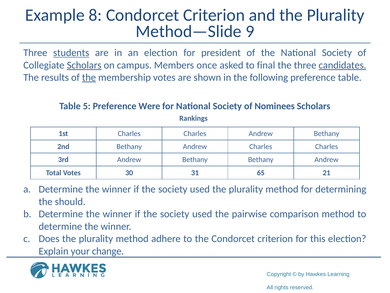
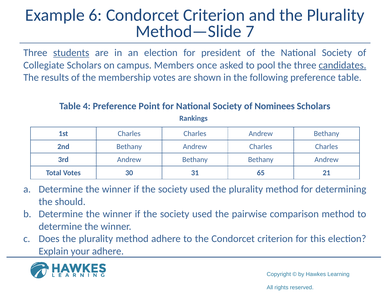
8: 8 -> 6 (95, 15)
9: 9 -> 7 (250, 31)
Scholars underline: present -> none (84, 65)
final: final -> pool (266, 65)
the underline: present -> none (89, 77)
5: 5 -> 4 (87, 106)
Were: Were -> Point (149, 106)
your change: change -> adhere (108, 251)
